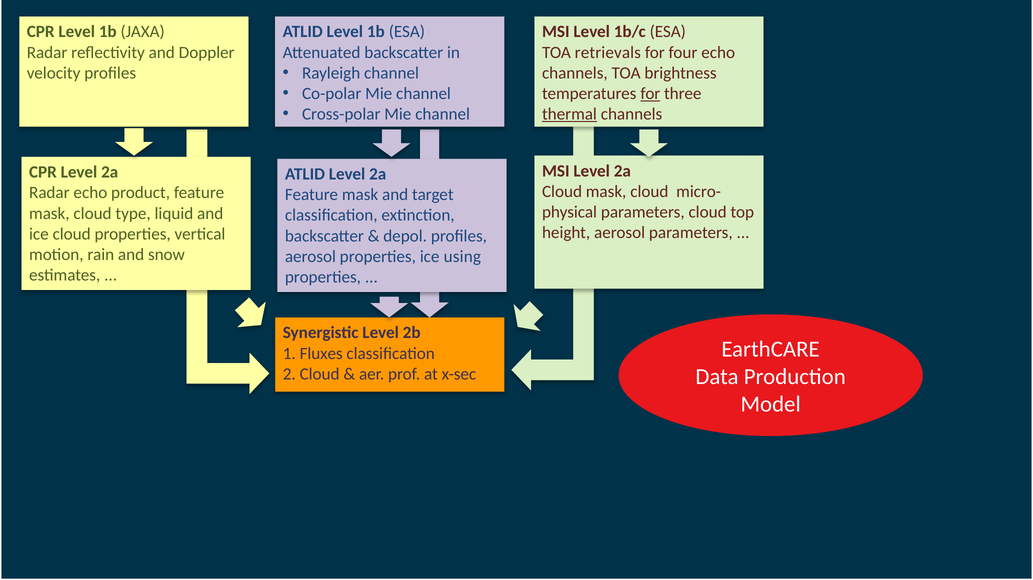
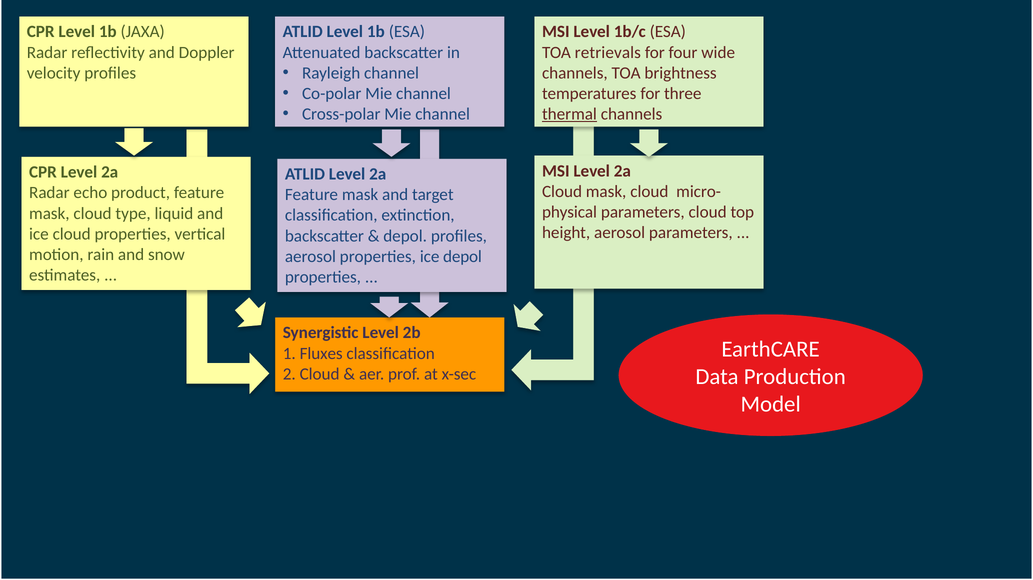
four echo: echo -> wide (718, 52)
for underline: present -> none (650, 94)
ice using: using -> depol (463, 256)
